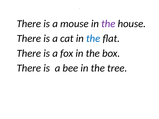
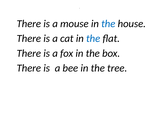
the colour: purple -> blue (108, 24)
